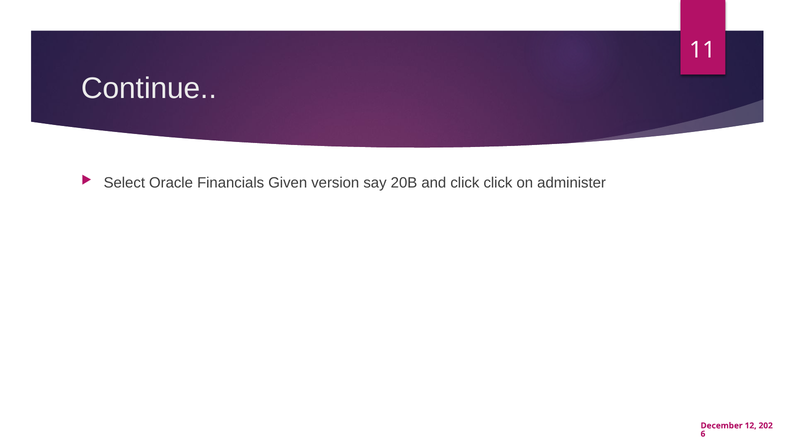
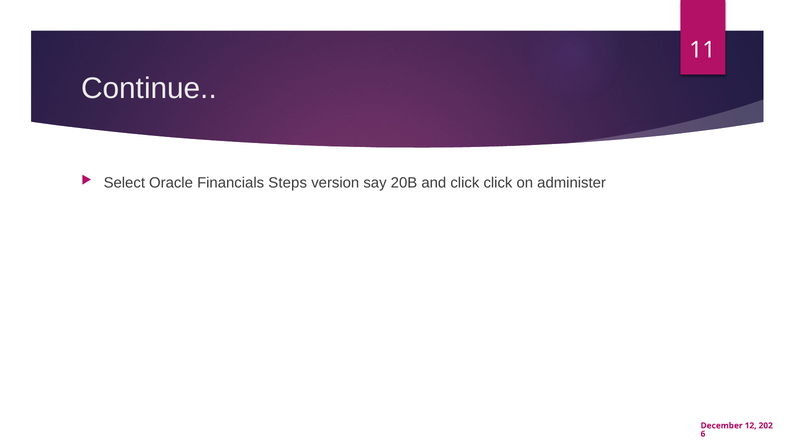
Given: Given -> Steps (288, 183)
